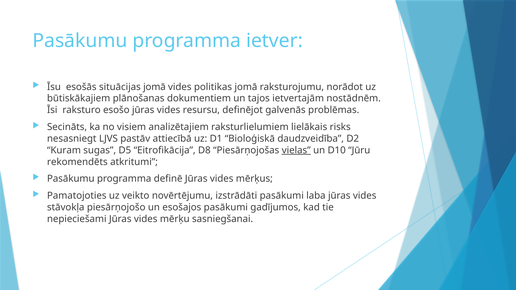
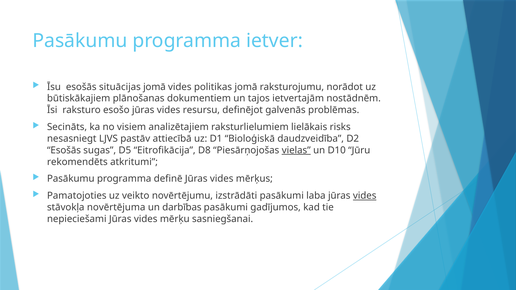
Kuram: Kuram -> Esošās (64, 150)
vides underline: none -> present (365, 196)
piesārņojošo: piesārņojošo -> novērtējuma (116, 208)
esošajos: esošajos -> darbības (182, 208)
